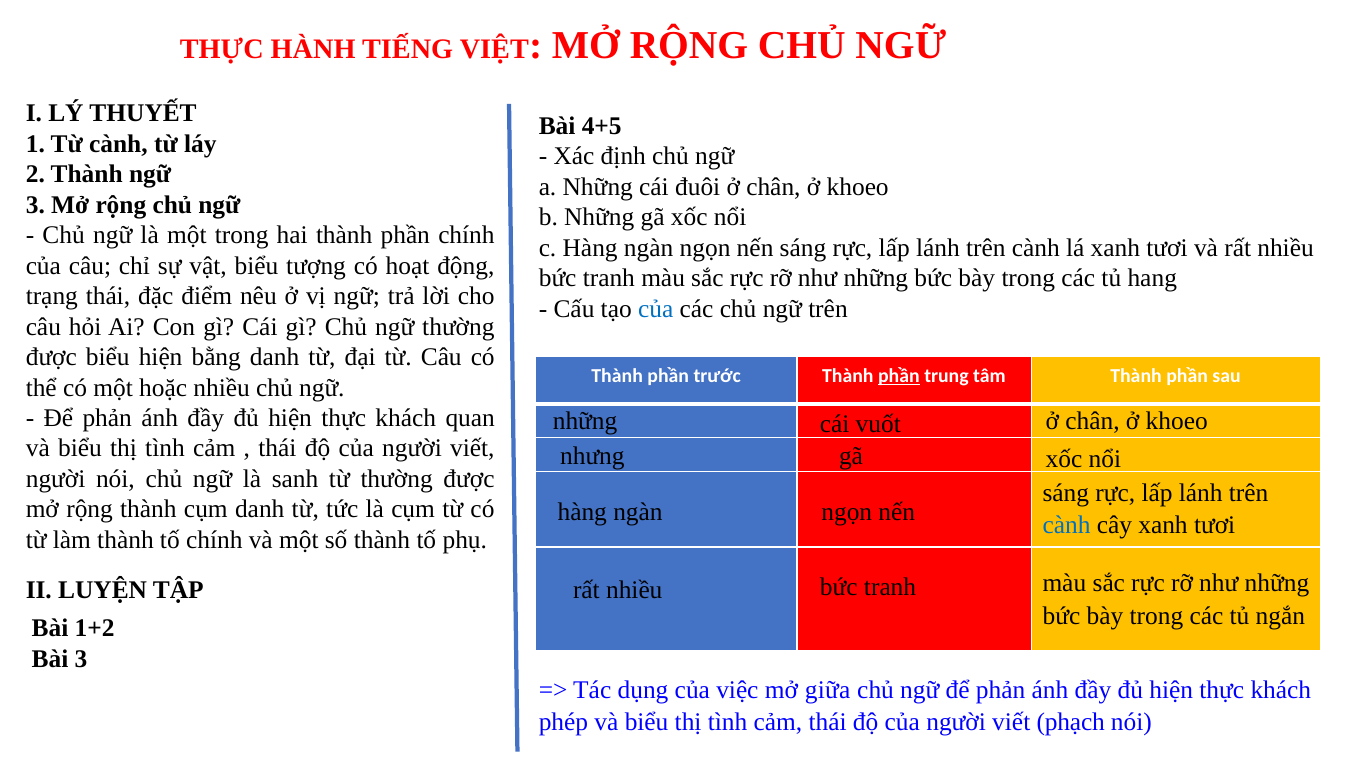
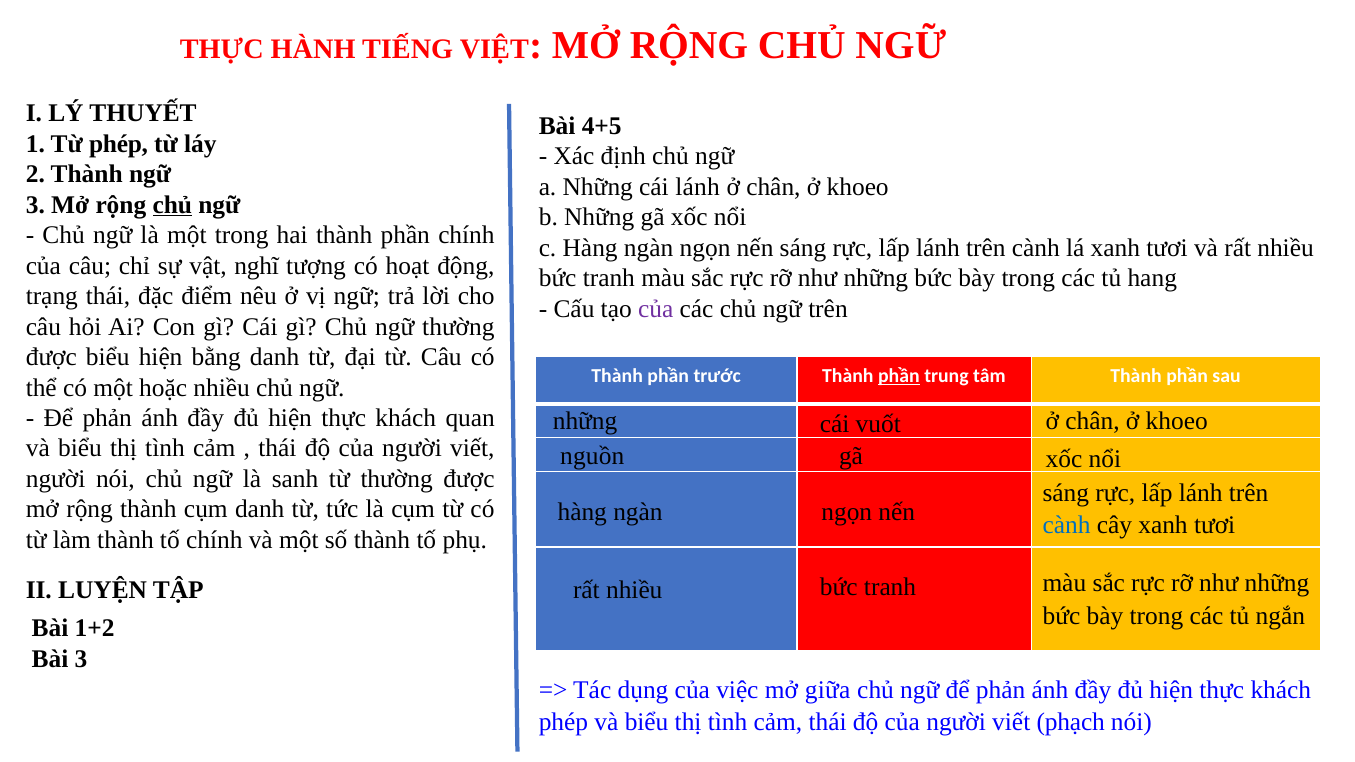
Từ cành: cành -> phép (119, 144)
cái đuôi: đuôi -> lánh (698, 187)
chủ underline: none -> present (172, 205)
vật biểu: biểu -> nghĩ (257, 266)
của colour: blue -> purple (656, 309)
nhưng: nhưng -> nguồn (592, 456)
